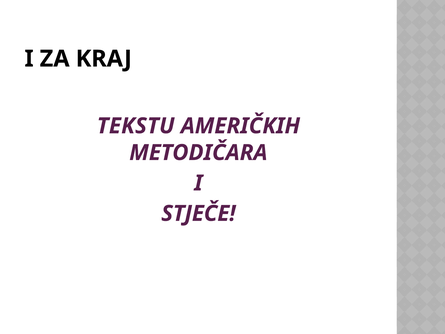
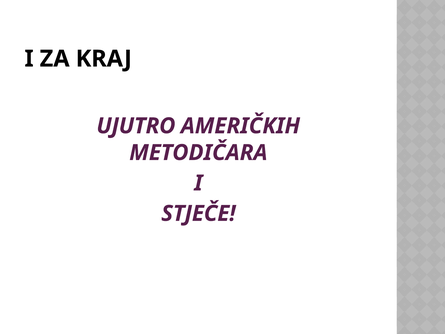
TEKSTU: TEKSTU -> UJUTRO (136, 126)
